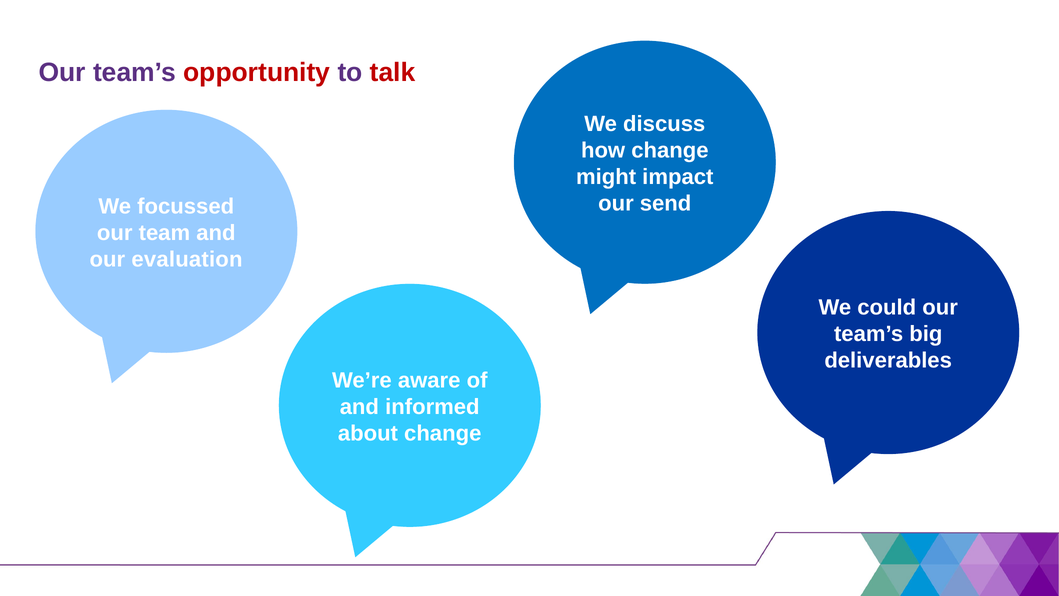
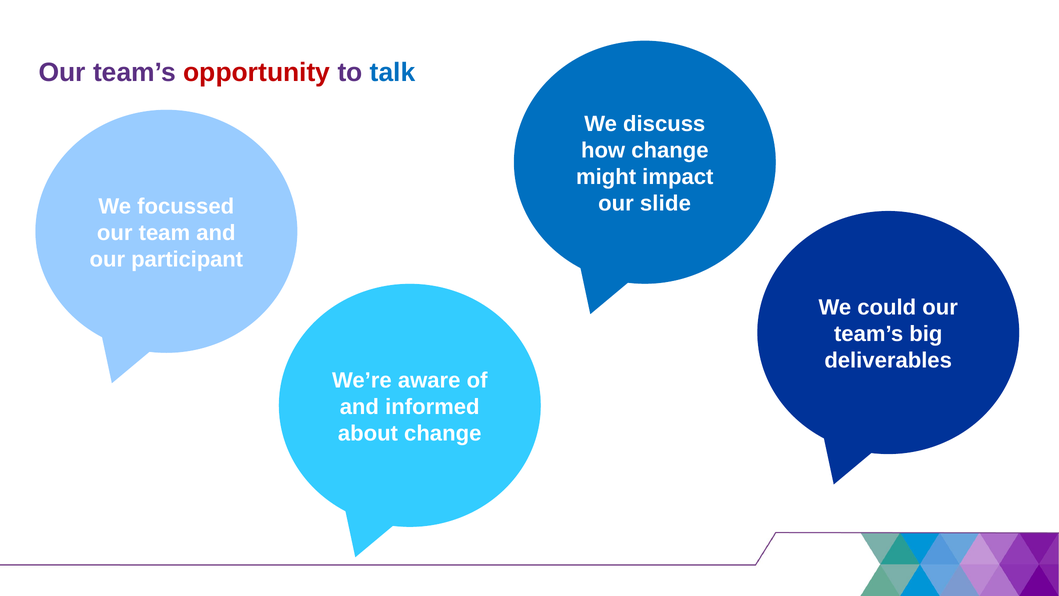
talk colour: red -> blue (393, 72)
send: send -> slide (665, 203)
evaluation: evaluation -> participant (187, 259)
